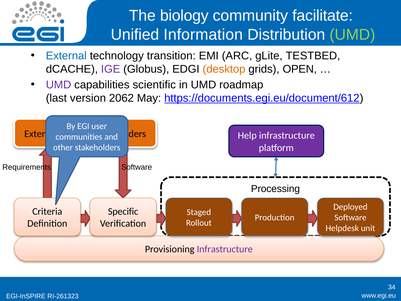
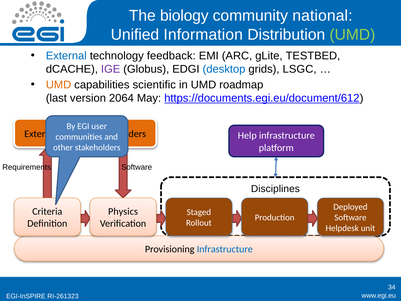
facilitate: facilitate -> national (322, 16)
transition: transition -> feedback (171, 56)
desktop colour: orange -> blue (224, 69)
OPEN: OPEN -> LSGC (300, 69)
UMD colour: purple -> orange (59, 85)
2062: 2062 -> 2064 (121, 98)
Processing: Processing -> Disciplines (275, 189)
Specific: Specific -> Physics (123, 211)
Infrastructure colour: purple -> blue (225, 249)
